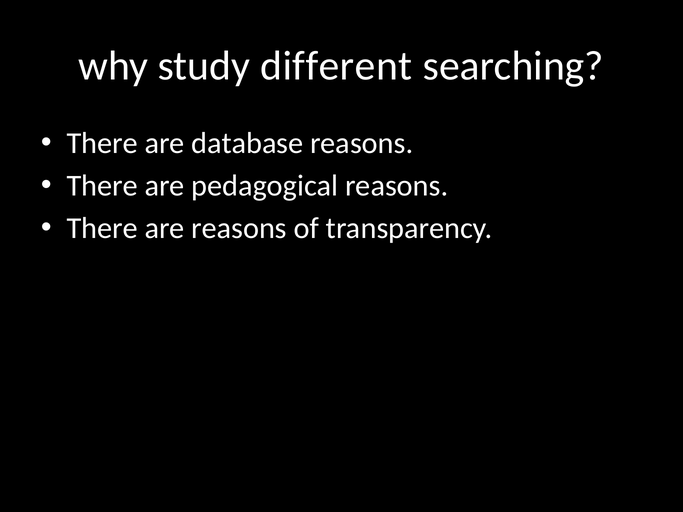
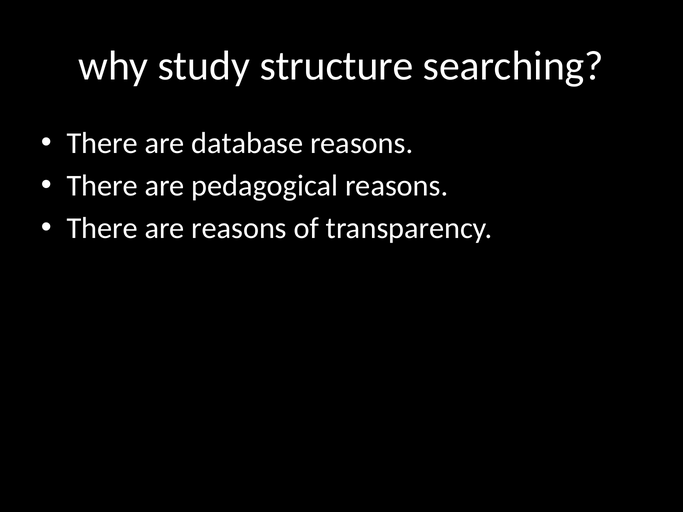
different: different -> structure (337, 66)
